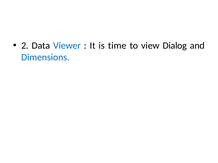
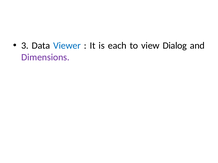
2: 2 -> 3 (25, 46)
time: time -> each (117, 46)
Dimensions colour: blue -> purple (45, 57)
